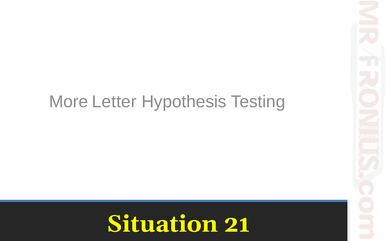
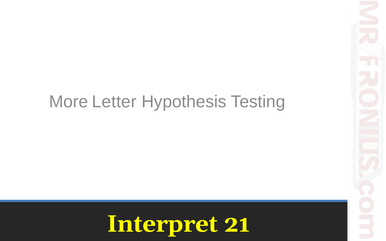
Situation: Situation -> Interpret (162, 224)
